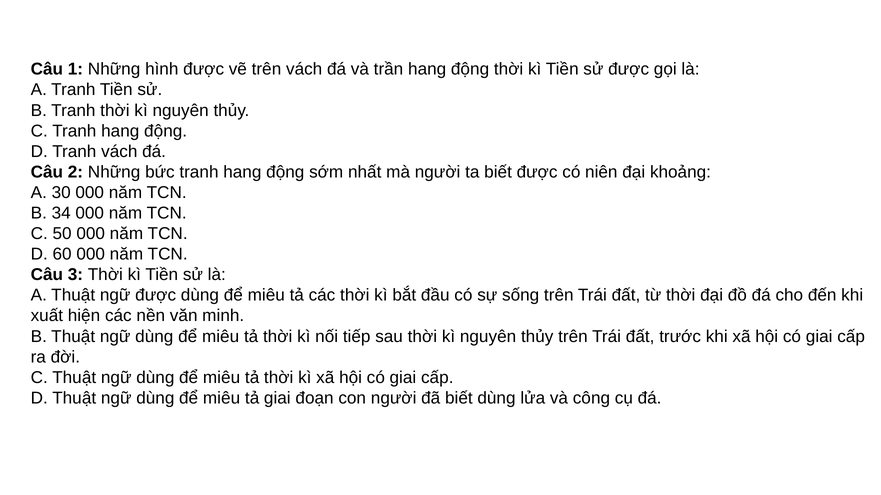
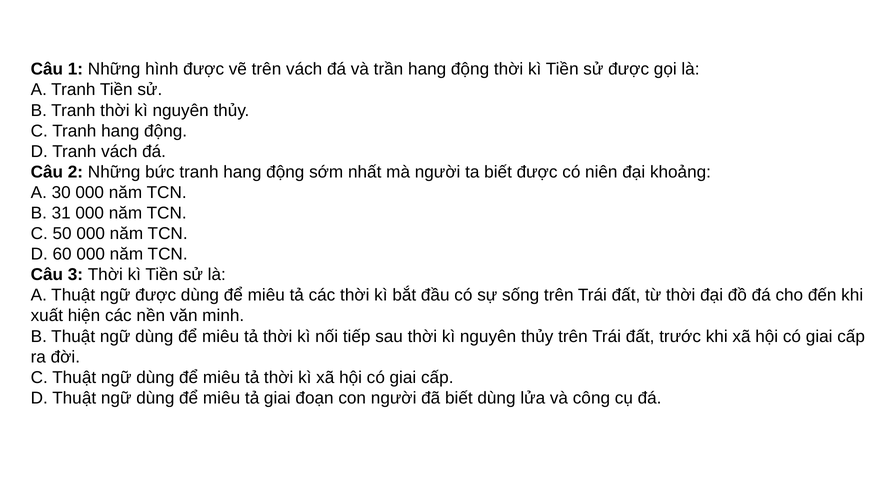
34: 34 -> 31 (61, 213)
